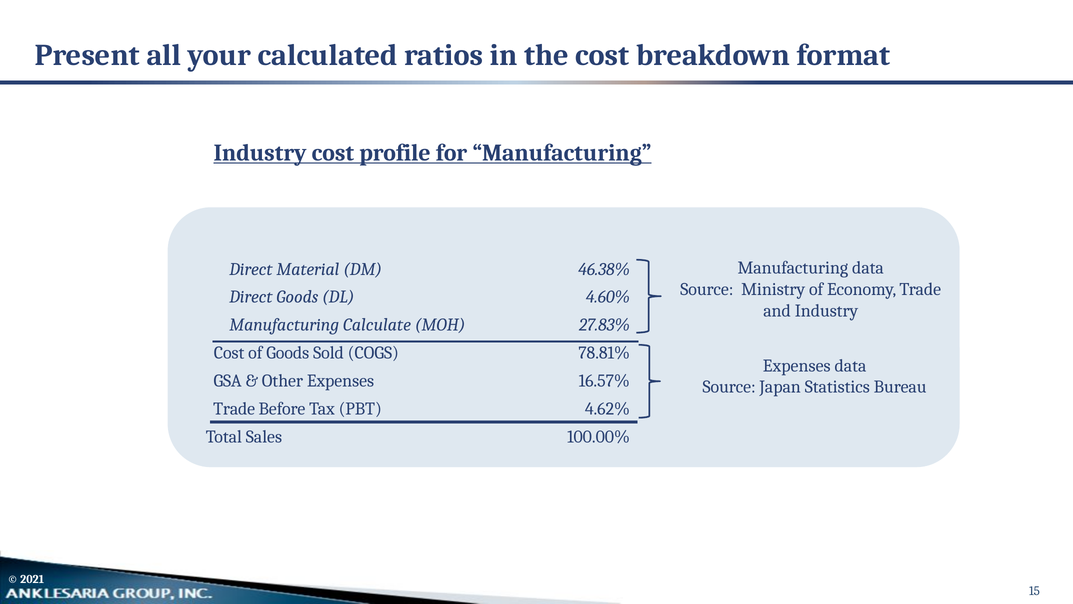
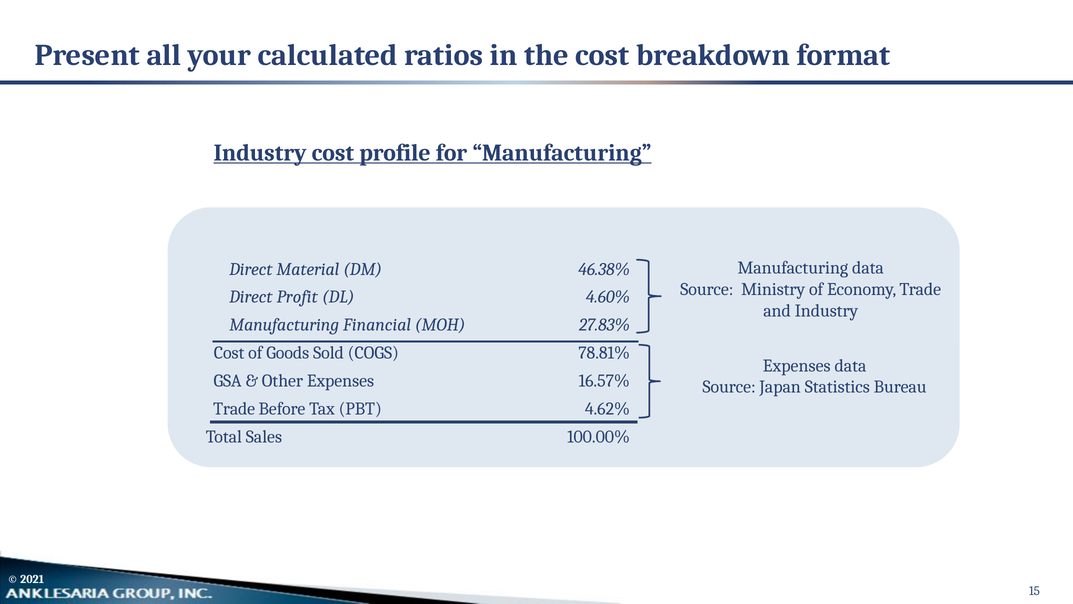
Direct Goods: Goods -> Profit (297, 297)
Calculate: Calculate -> Financial (377, 325)
